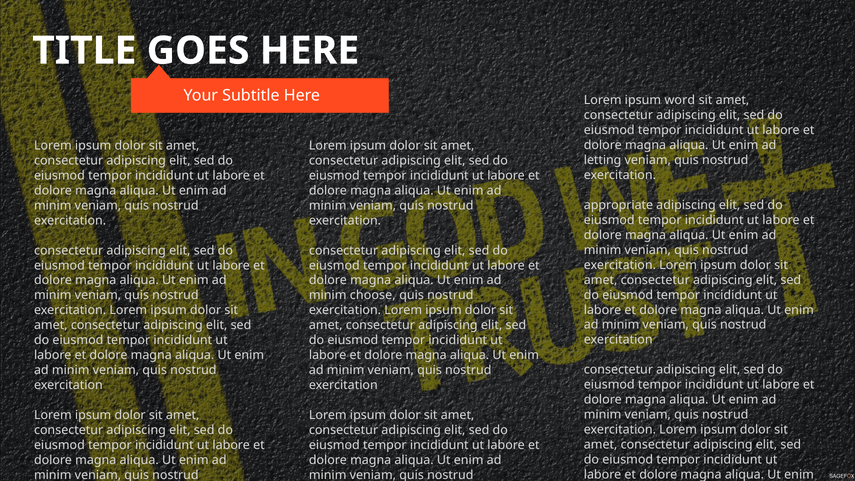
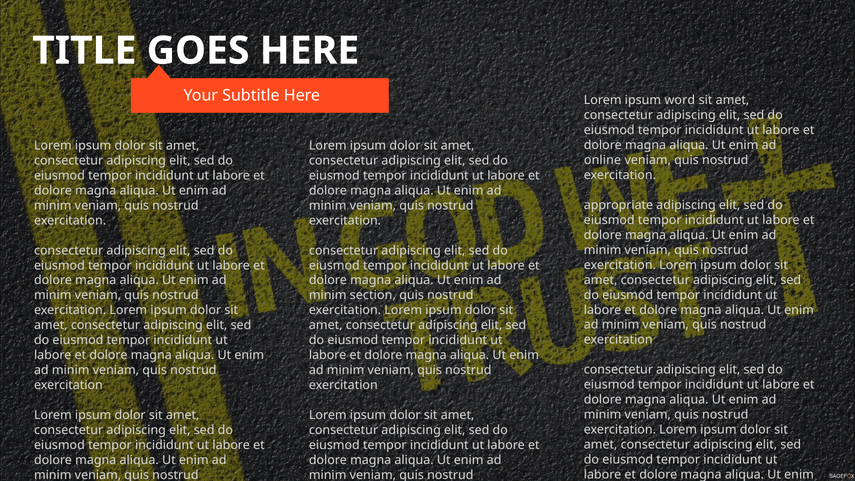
letting: letting -> online (603, 160)
choose: choose -> section (373, 295)
